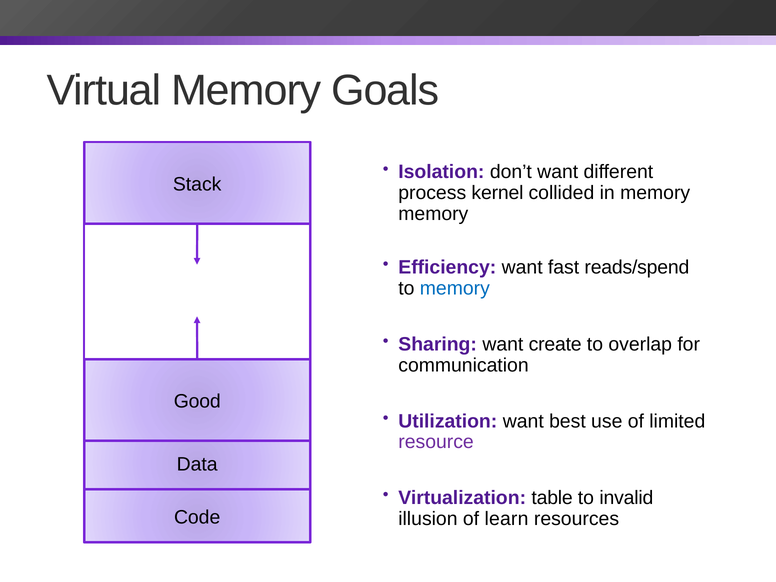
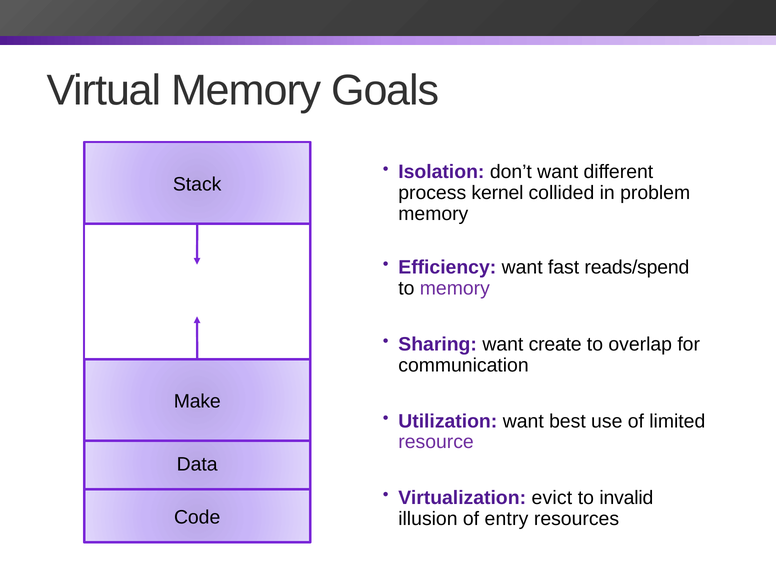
in memory: memory -> problem (655, 193)
memory colour: blue -> purple (455, 288)
Good: Good -> Make (197, 401)
table: table -> evict (552, 498)
learn: learn -> entry (506, 519)
